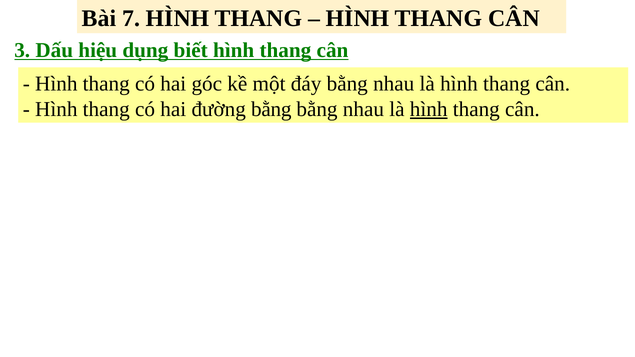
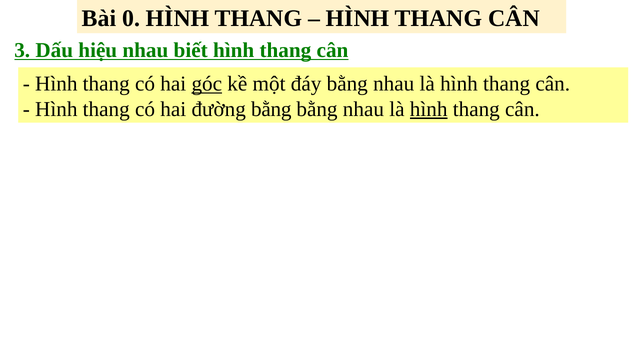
7: 7 -> 0 (131, 18)
hiệu dụng: dụng -> nhau (145, 50)
góc underline: none -> present (207, 84)
